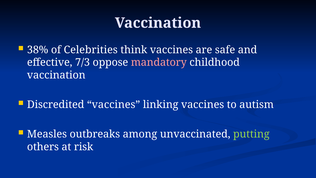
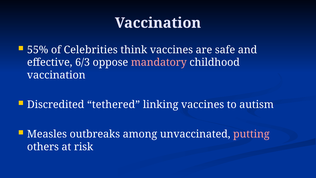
38%: 38% -> 55% (38, 50)
7/3: 7/3 -> 6/3 (83, 62)
Discredited vaccines: vaccines -> tethered (114, 105)
putting colour: light green -> pink (251, 134)
